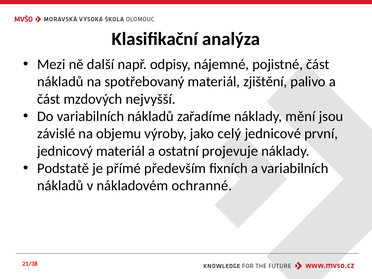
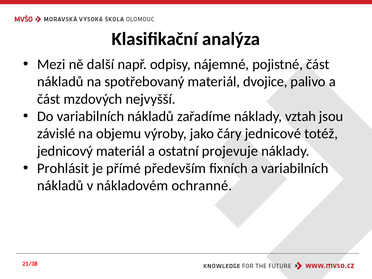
zjištění: zjištění -> dvojice (265, 82)
mění: mění -> vztah (301, 116)
celý: celý -> čáry (229, 134)
první: první -> totéž (321, 134)
Podstatě: Podstatě -> Prohlásit (63, 168)
